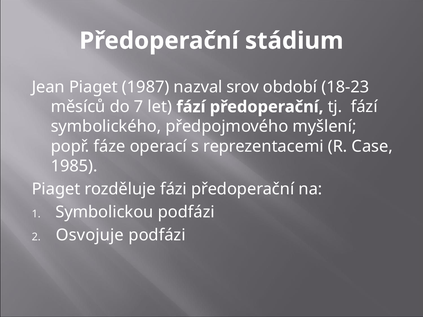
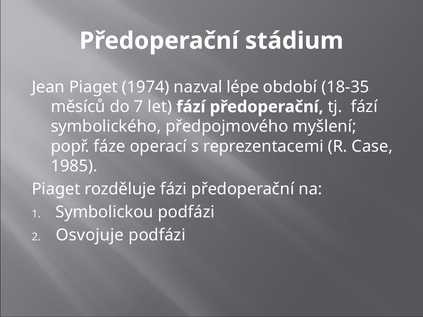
1987: 1987 -> 1974 (146, 87)
srov: srov -> lépe (243, 87)
18-23: 18-23 -> 18-35 (345, 87)
